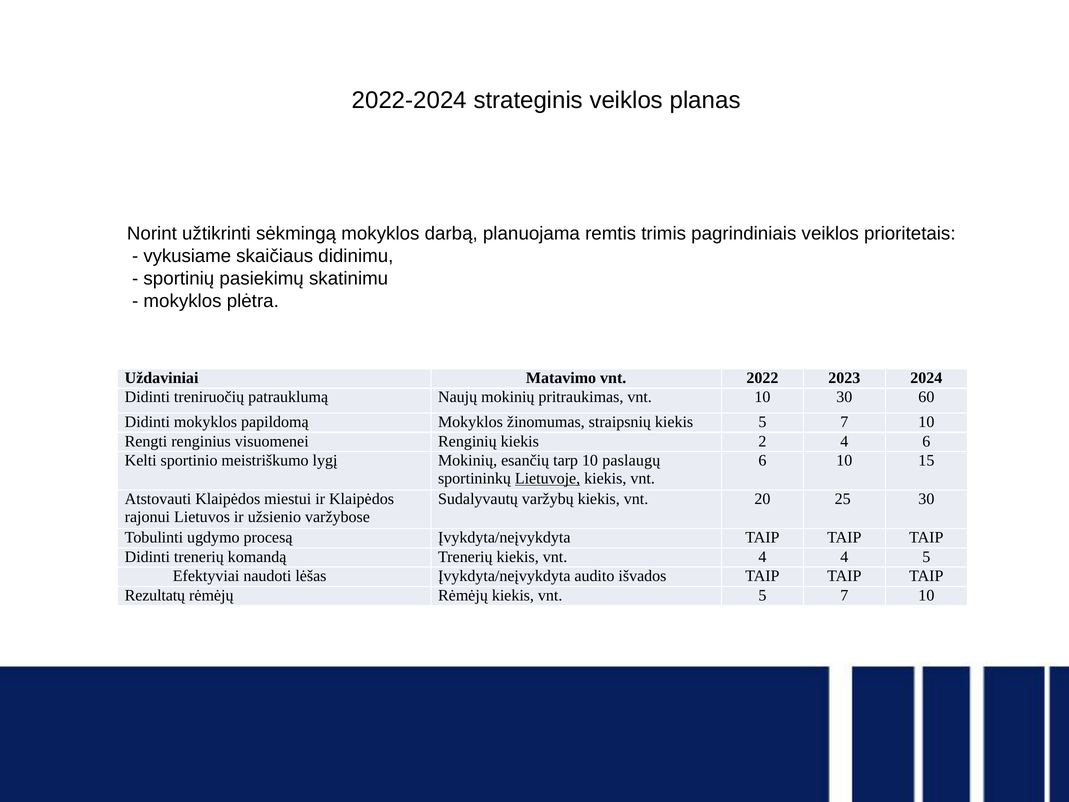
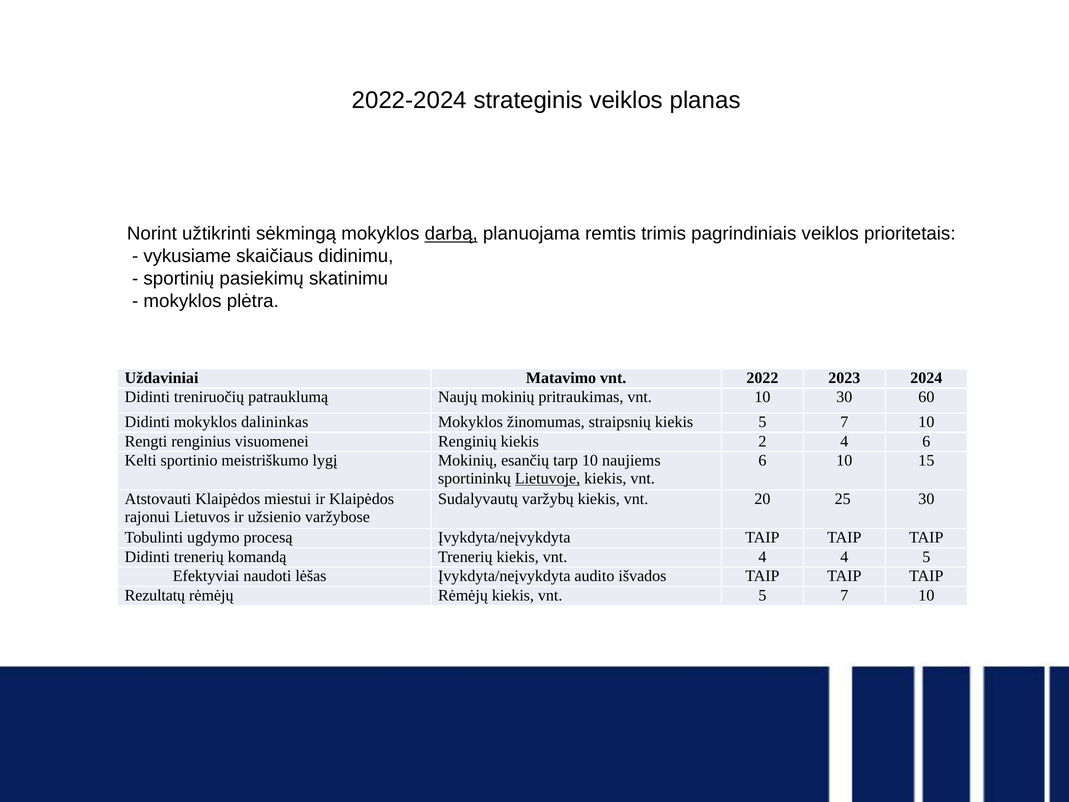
darbą underline: none -> present (451, 234)
papildomą: papildomą -> dalininkas (275, 422)
paslaugų: paslaugų -> naujiems (631, 461)
